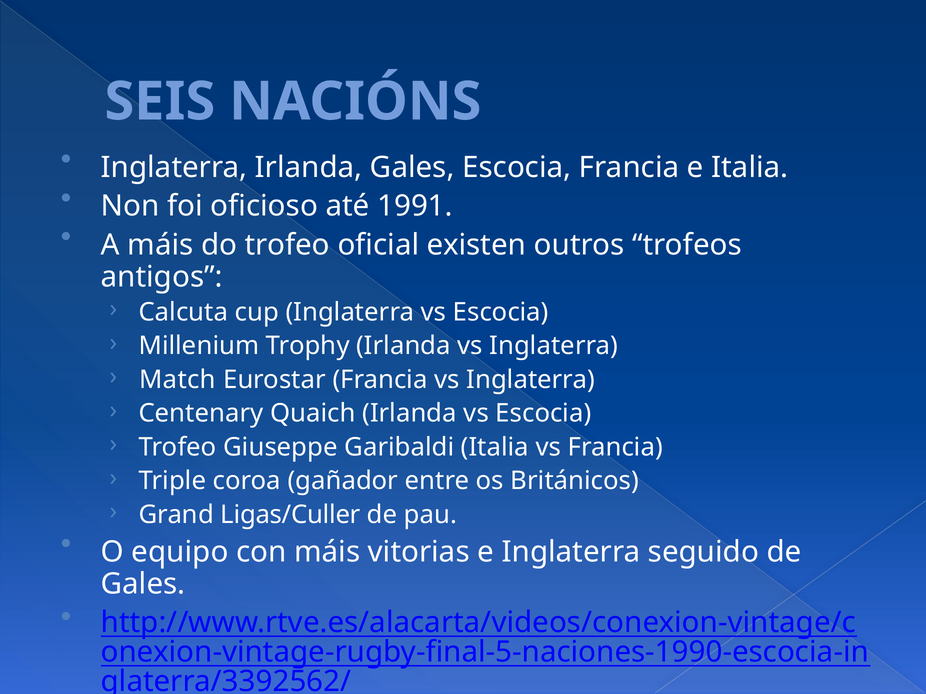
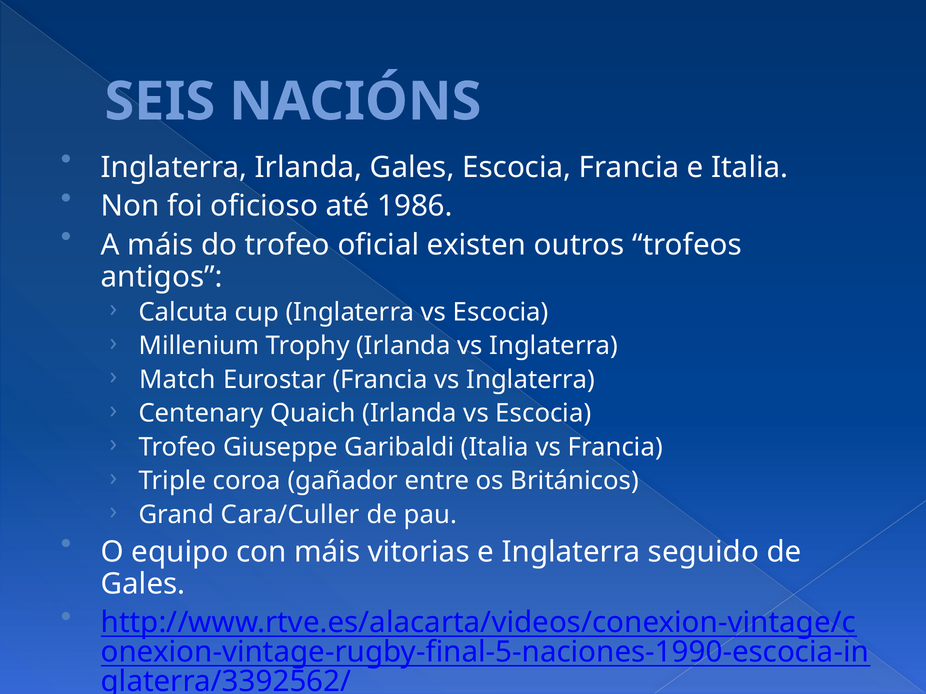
1991: 1991 -> 1986 (415, 206)
Ligas/Culler: Ligas/Culler -> Cara/Culler (290, 515)
